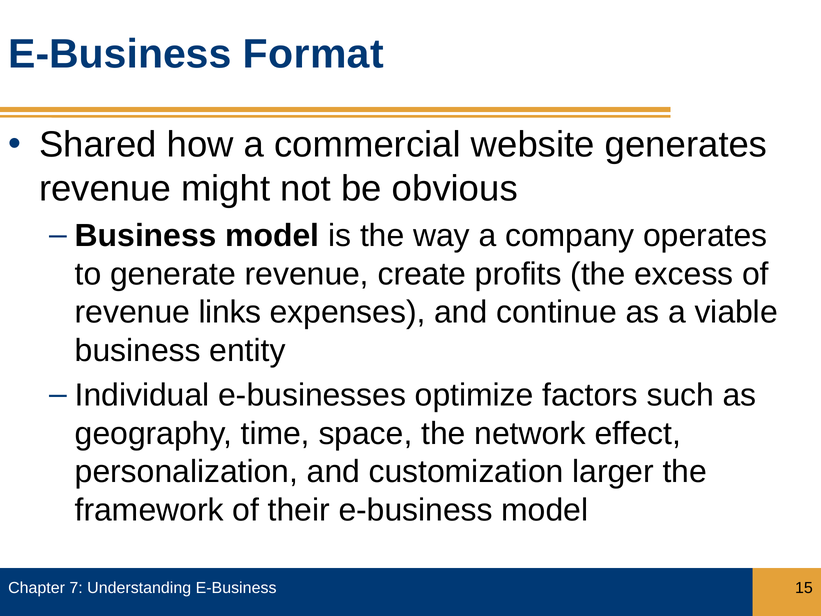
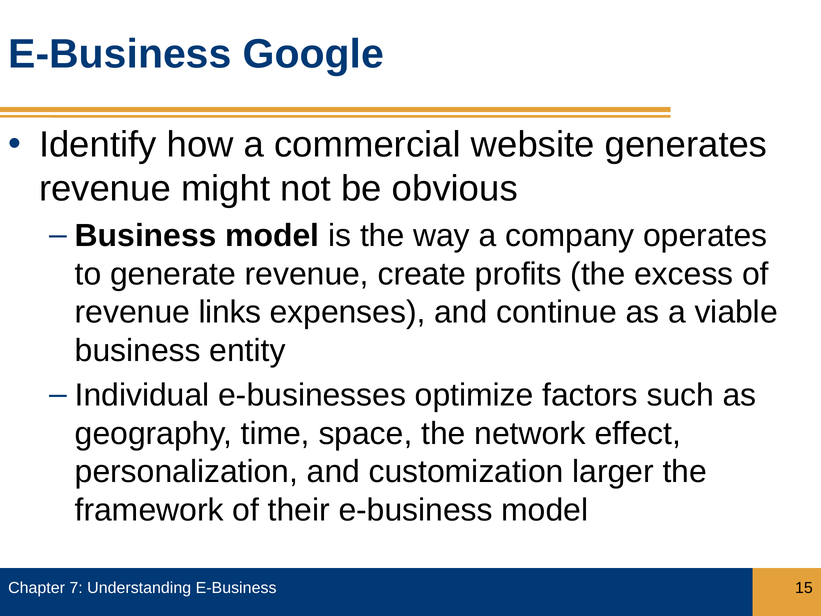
Format: Format -> Google (314, 54)
Shared: Shared -> Identify (98, 145)
